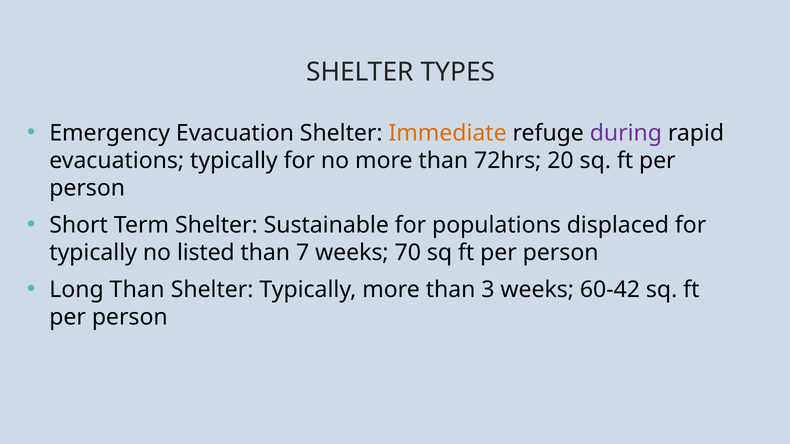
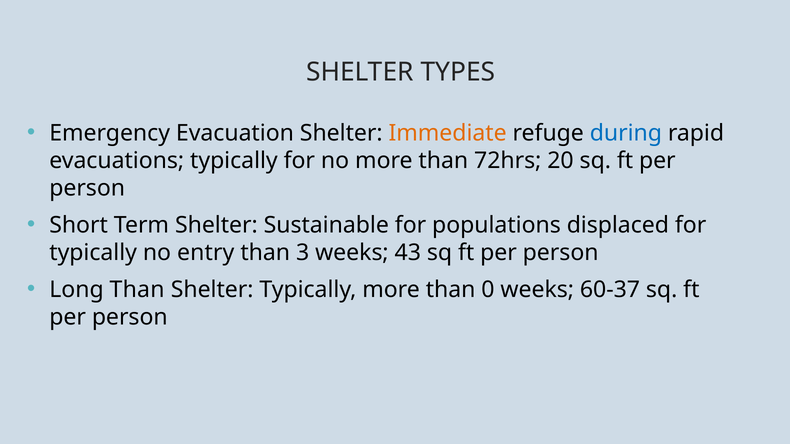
during colour: purple -> blue (626, 133)
listed: listed -> entry (206, 253)
7: 7 -> 3 (303, 253)
70: 70 -> 43 (408, 253)
3: 3 -> 0 (488, 290)
60-42: 60-42 -> 60-37 (610, 290)
